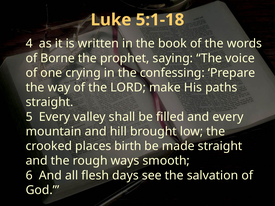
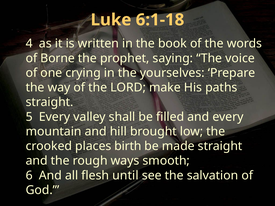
5:1-18: 5:1-18 -> 6:1-18 (160, 20)
confessing: confessing -> yourselves (172, 73)
days: days -> until (125, 176)
